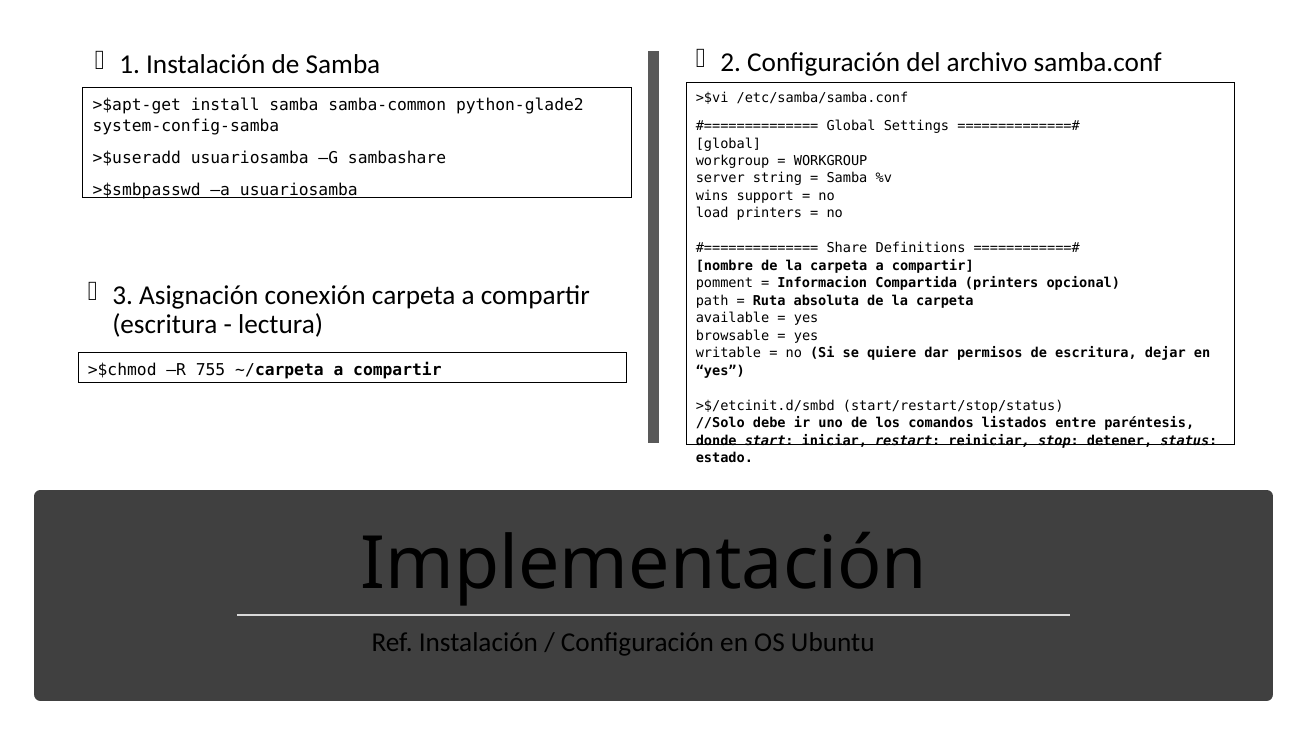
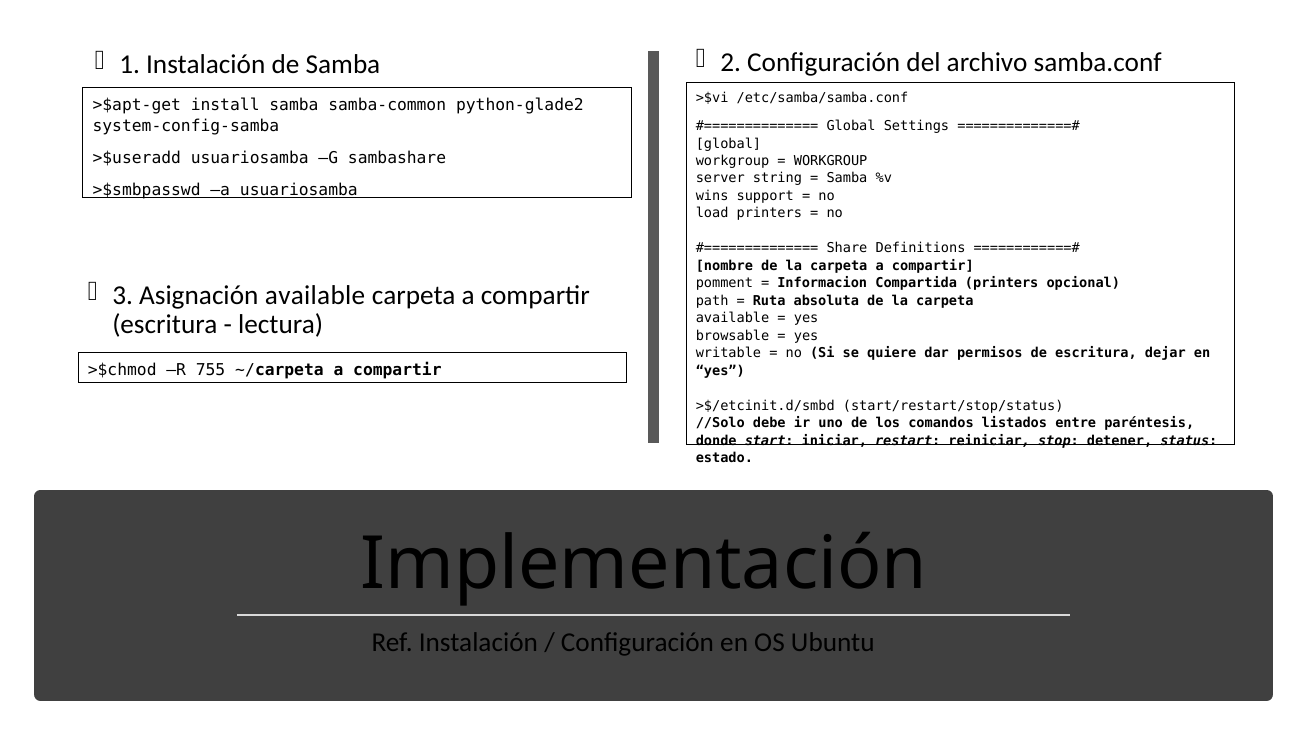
Asignación conexión: conexión -> available (315, 296)
